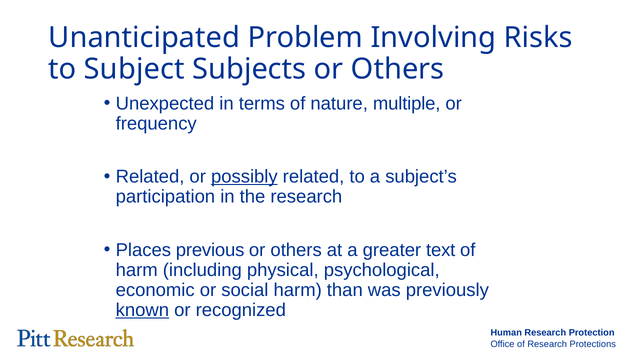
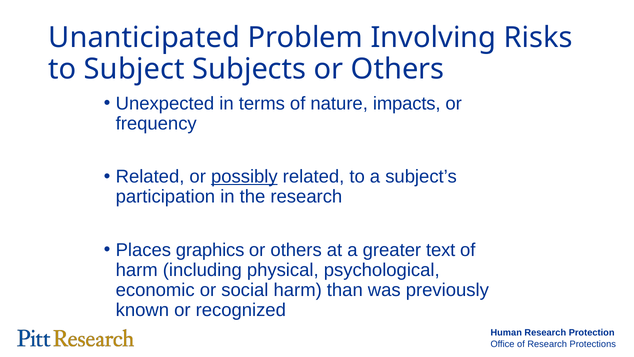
multiple: multiple -> impacts (407, 103)
previous: previous -> graphics (210, 250)
known underline: present -> none (142, 310)
